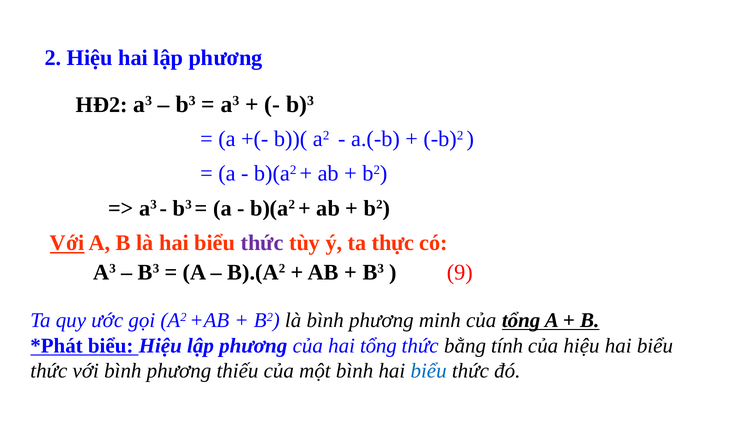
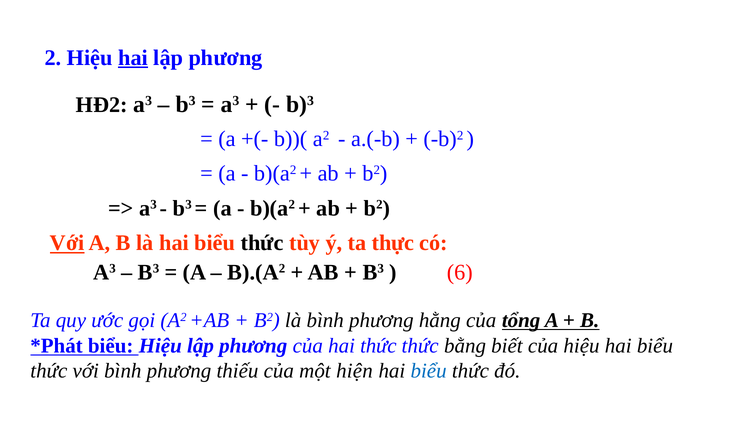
hai underline: none -> present (133, 58)
thức colour: purple -> black (262, 243)
9: 9 -> 6 (460, 272)
minh: minh -> hằng (440, 320)
hai tổng: tổng -> thức (378, 345)
tính: tính -> biết (507, 345)
một bình: bình -> hiện (354, 371)
